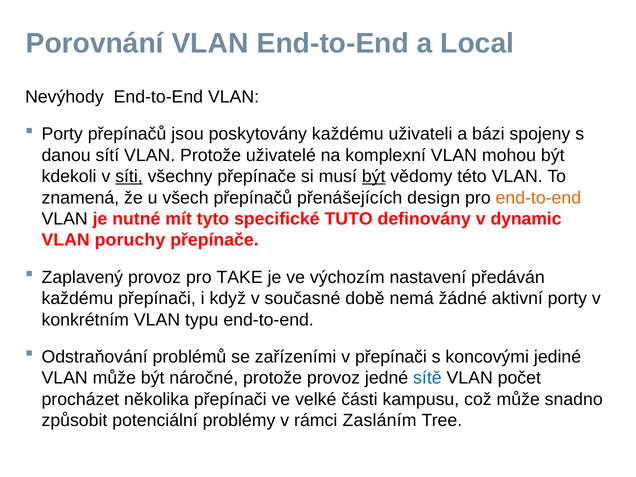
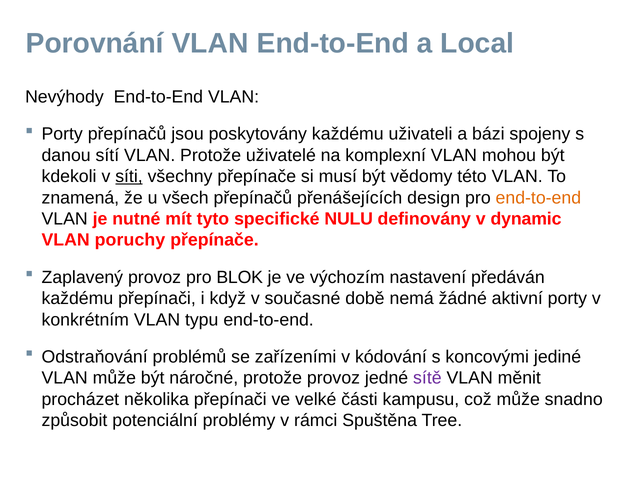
být underline: present -> none (374, 177)
TUTO: TUTO -> NULU (349, 219)
TAKE: TAKE -> BLOK (240, 277)
v přepínači: přepínači -> kódování (391, 357)
sítě colour: blue -> purple (427, 378)
počet: počet -> měnit (519, 378)
Zasláním: Zasláním -> Spuštěna (380, 420)
